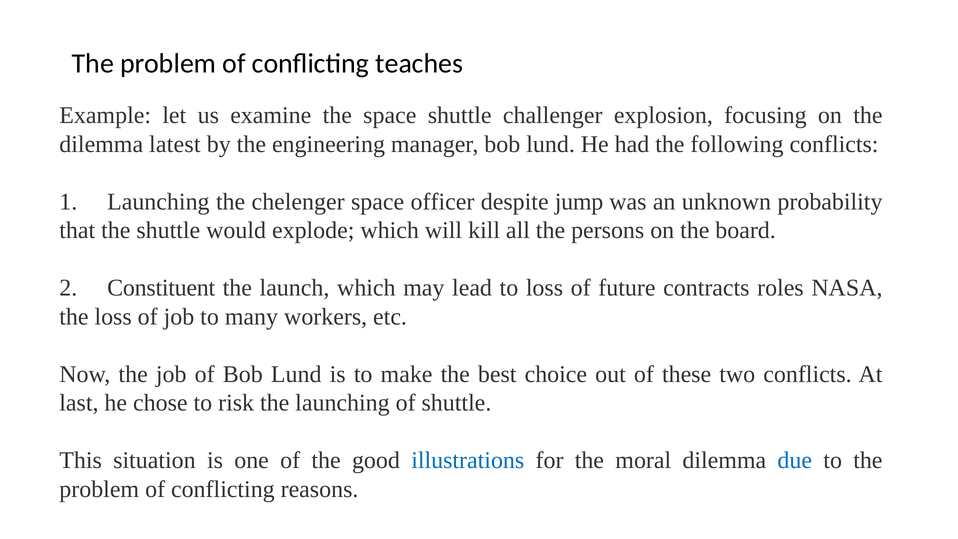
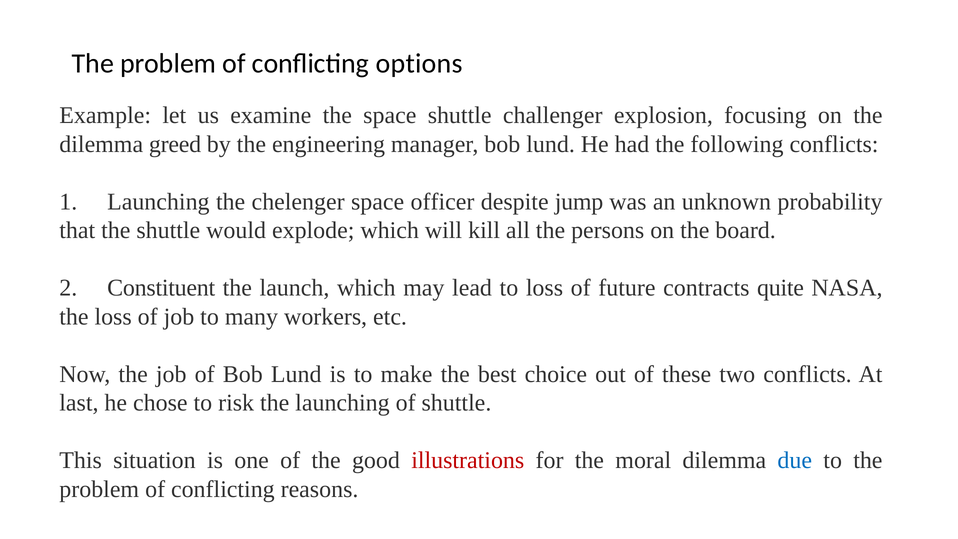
teaches: teaches -> options (419, 64)
latest: latest -> greed (175, 144)
roles: roles -> quite (781, 288)
illustrations colour: blue -> red (468, 460)
